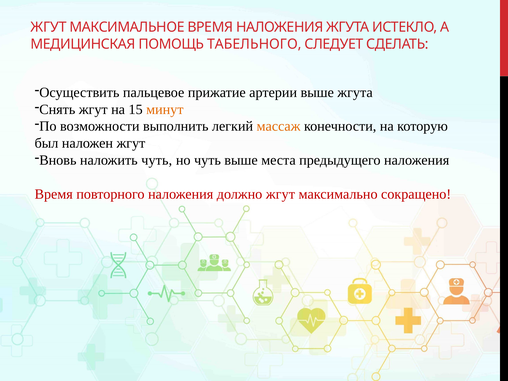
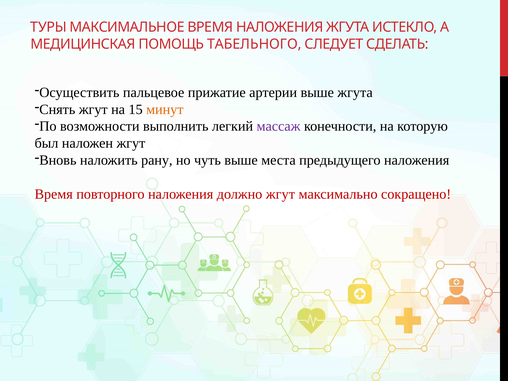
ЖГУТ: ЖГУТ -> ТУРЫ (49, 27)
массаж colour: orange -> purple (279, 126)
наложить чуть: чуть -> рану (157, 160)
